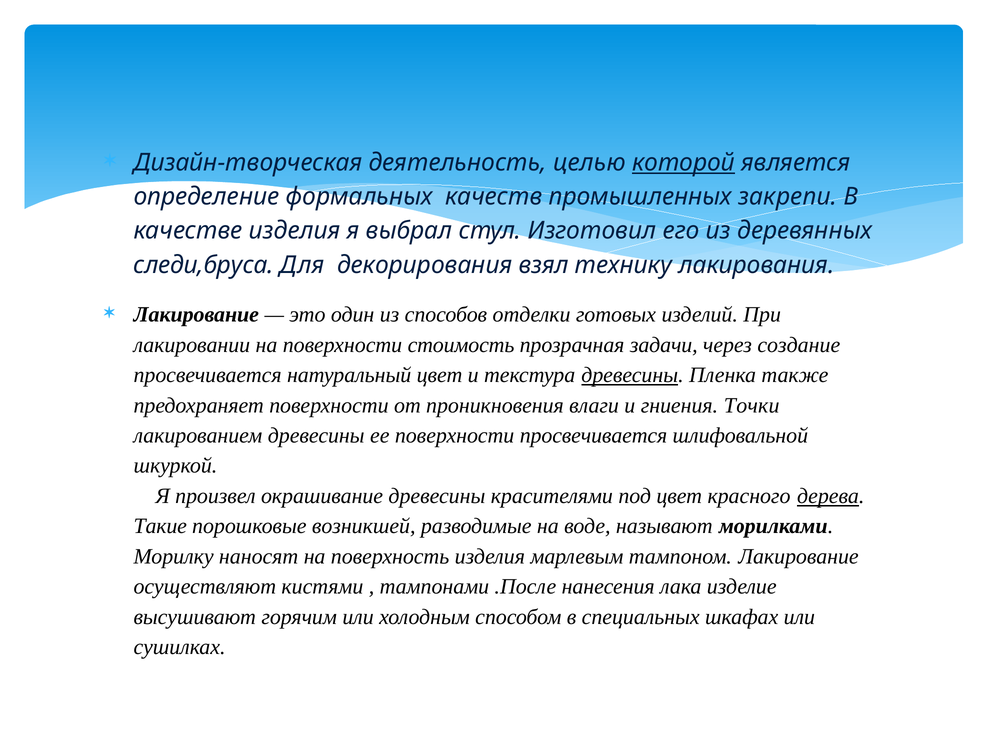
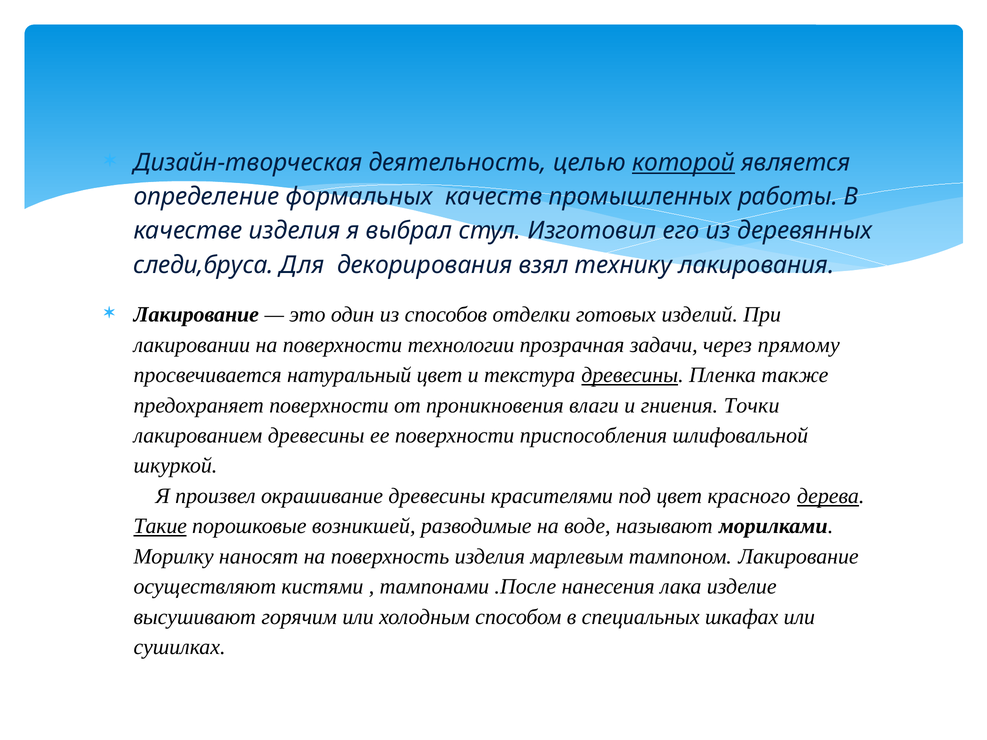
закрепи: закрепи -> работы (788, 197)
стоимость: стоимость -> технологии (461, 345)
создание: создание -> прямому (799, 345)
поверхности просвечивается: просвечивается -> приспособления (593, 436)
Такие underline: none -> present (160, 526)
